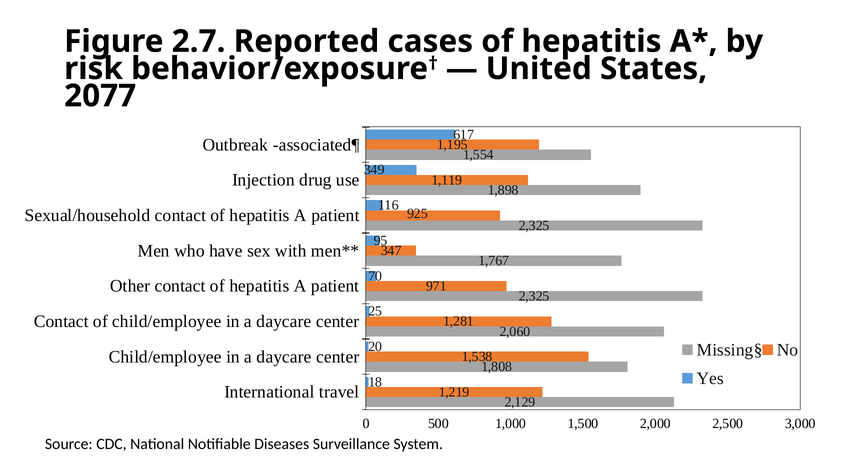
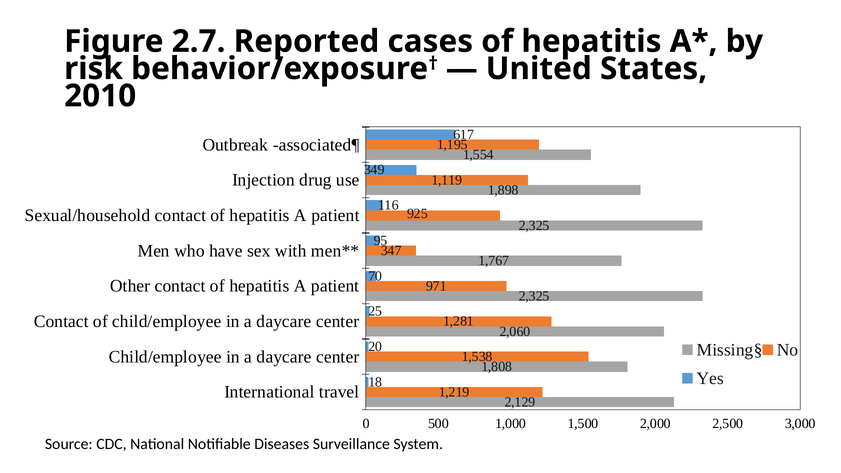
2077: 2077 -> 2010 (100, 96)
